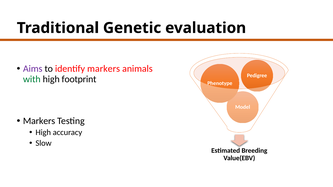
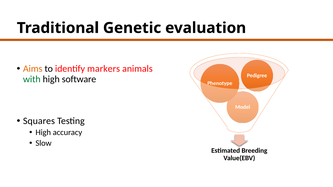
Aims colour: purple -> orange (33, 69)
footprint: footprint -> software (79, 79)
Markers: Markers -> Squares (39, 121)
